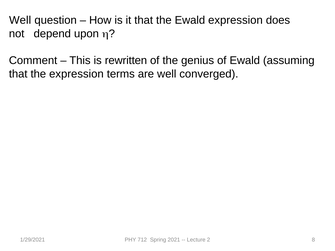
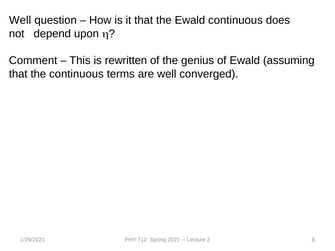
Ewald expression: expression -> continuous (235, 20)
the expression: expression -> continuous (76, 74)
